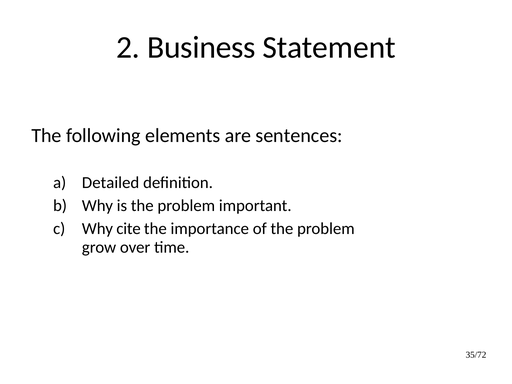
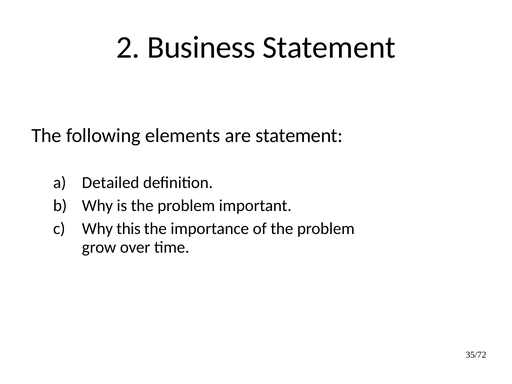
are sentences: sentences -> statement (299, 135)
cite: cite -> this (129, 228)
